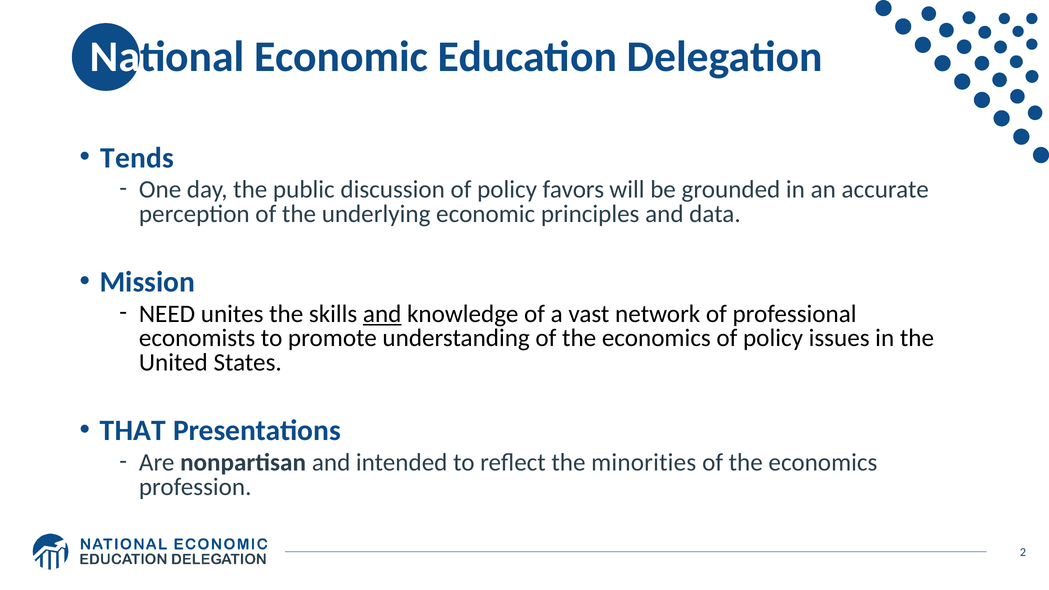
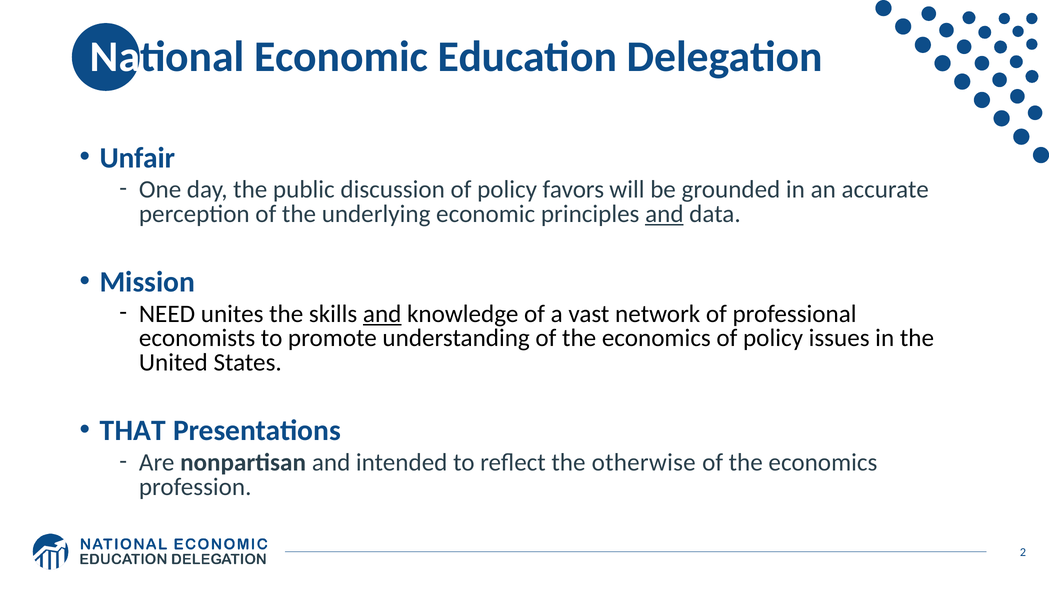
Tends: Tends -> Unfair (137, 158)
and underline: none -> present (664, 214)
minorities: minorities -> otherwise (644, 462)
